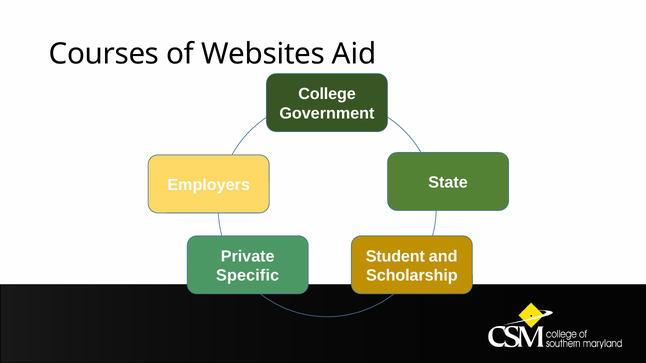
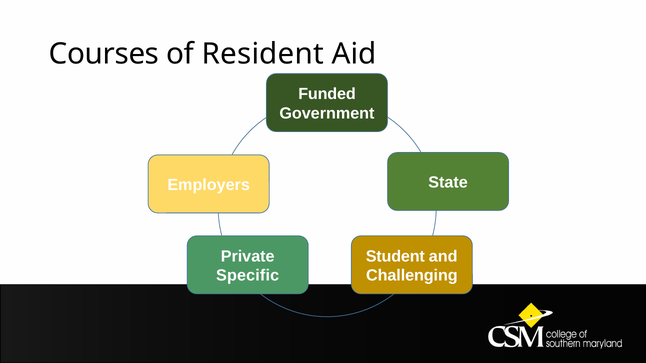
Websites: Websites -> Resident (263, 54)
College: College -> Funded (327, 94)
Scholarship: Scholarship -> Challenging (412, 276)
